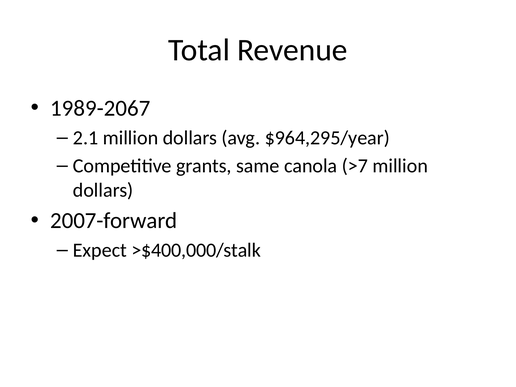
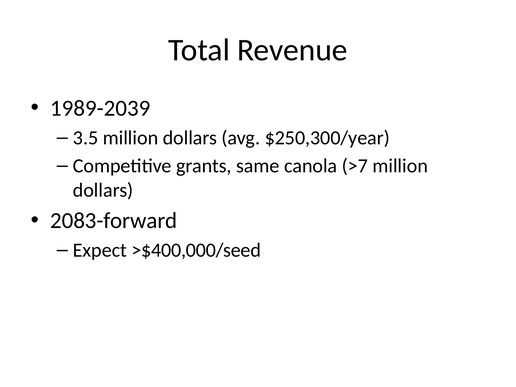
1989-2067: 1989-2067 -> 1989-2039 (100, 108)
2.1: 2.1 -> 3.5 (86, 138)
$964,295/year: $964,295/year -> $250,300/year (327, 138)
2007-forward: 2007-forward -> 2083-forward (114, 221)
>$400,000/stalk: >$400,000/stalk -> >$400,000/seed (196, 250)
